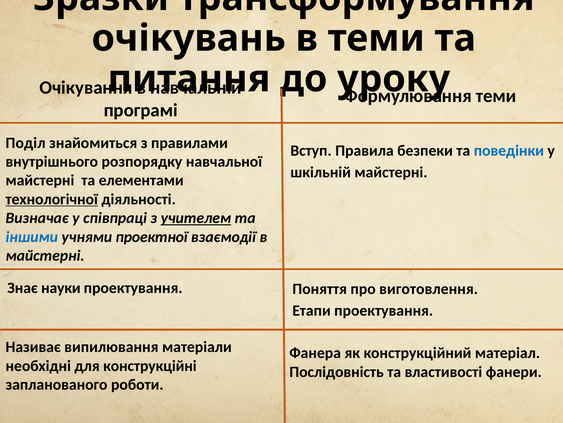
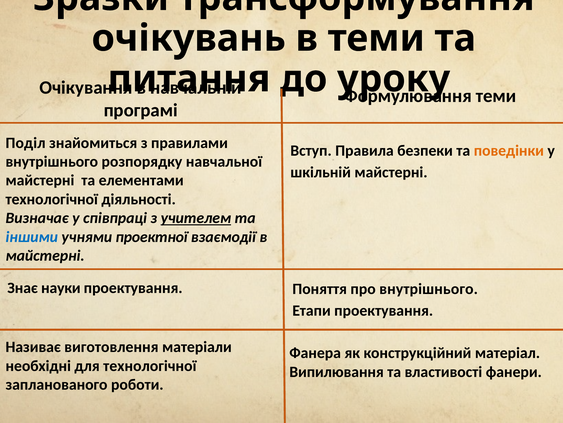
поведінки colour: blue -> orange (509, 150)
технологічної underline: present -> none (52, 199)
про виготовлення: виготовлення -> внутрішнього (429, 289)
випилювання: випилювання -> виготовлення (111, 346)
для конструкційні: конструкційні -> технологічної (150, 365)
Послідовність: Послідовність -> Випилювання (337, 371)
